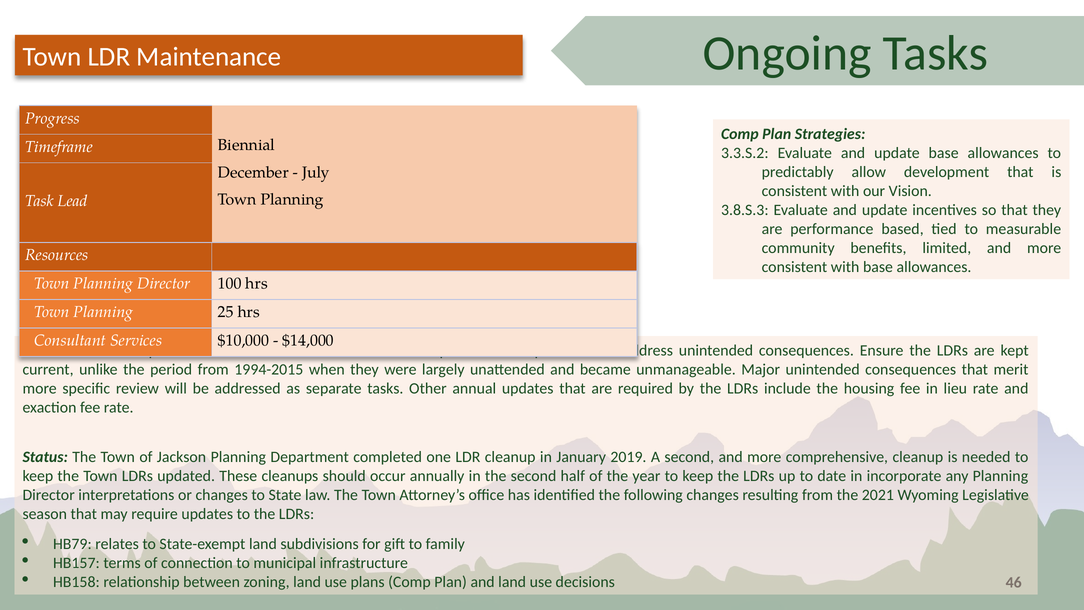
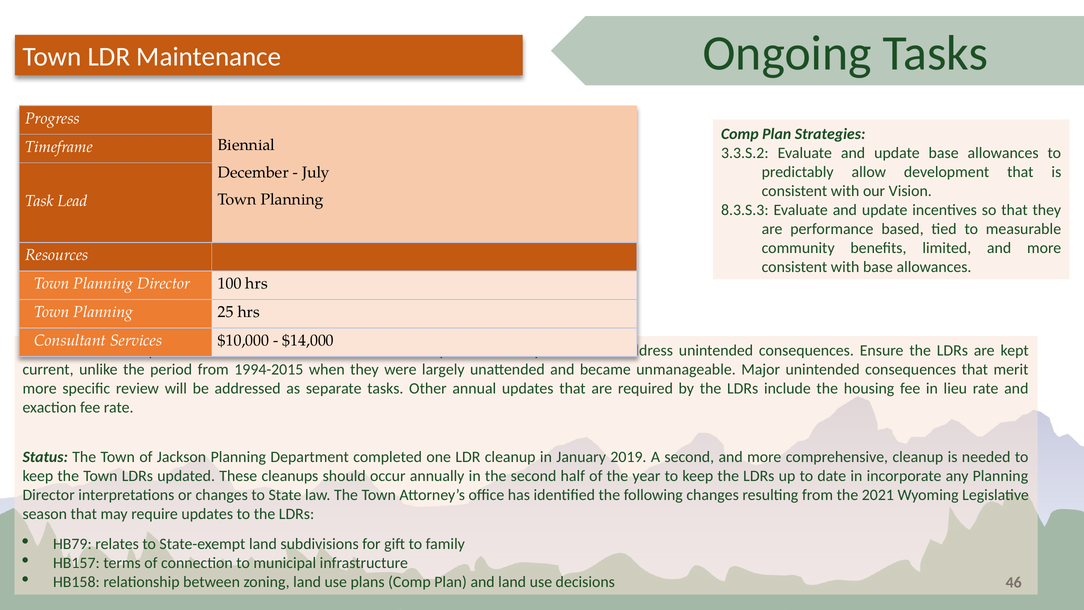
3.8.S.3: 3.8.S.3 -> 8.3.S.3 (745, 210)
